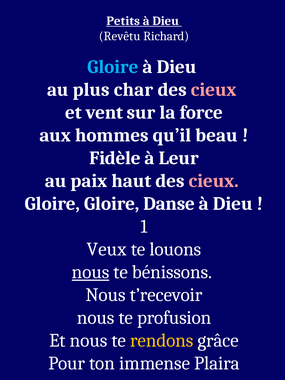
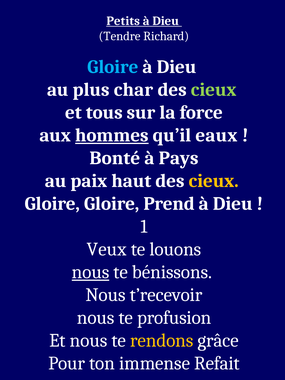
Revêtu: Revêtu -> Tendre (120, 36)
cieux colour: pink -> light green (214, 90)
vent: vent -> tous (104, 112)
hommes underline: none -> present (112, 135)
beau: beau -> eaux (216, 135)
Fidèle: Fidèle -> Bonté (115, 158)
Leur: Leur -> Pays (179, 158)
cieux colour: pink -> yellow (214, 181)
Danse: Danse -> Prend (169, 204)
Plaira: Plaira -> Refait (217, 363)
